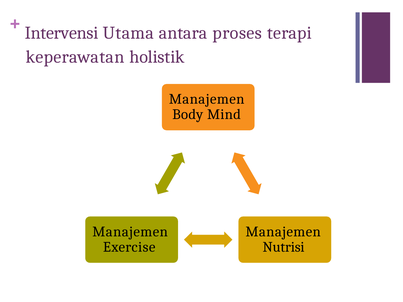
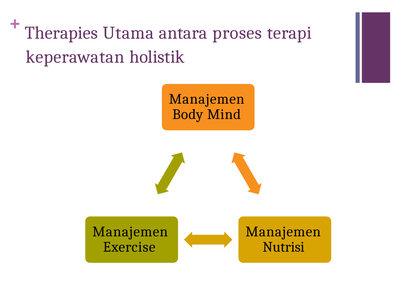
Intervensi: Intervensi -> Therapies (61, 33)
